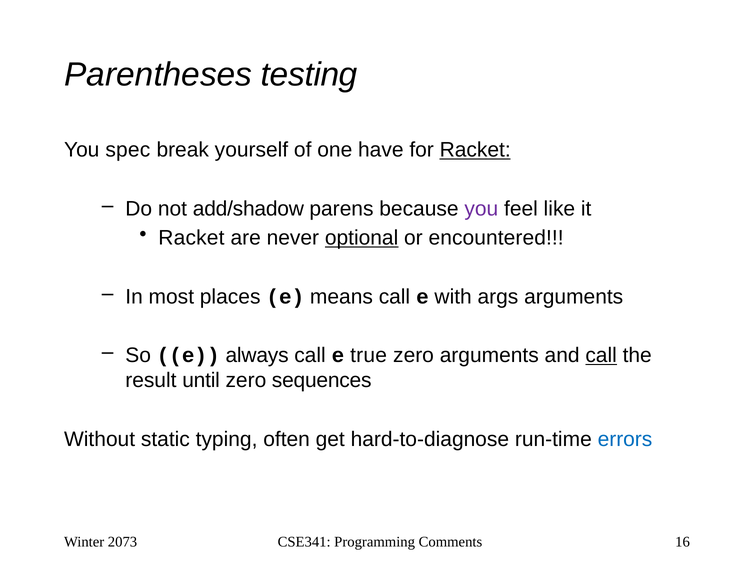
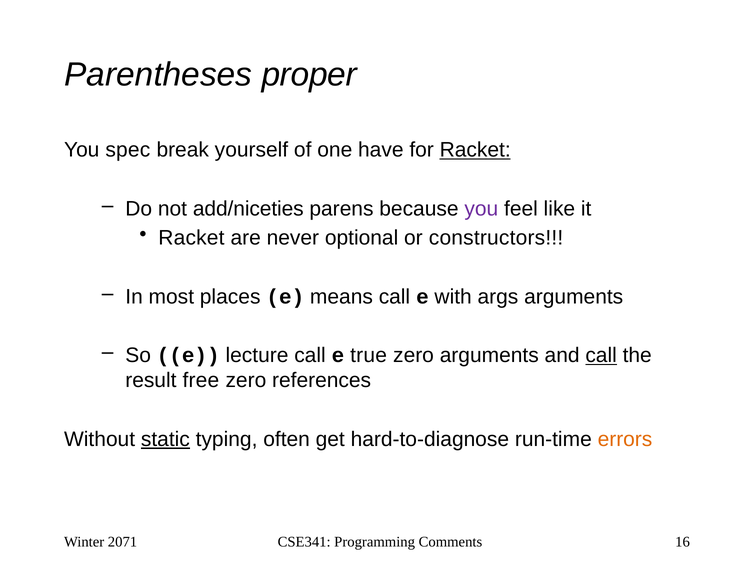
testing: testing -> proper (309, 75)
add/shadow: add/shadow -> add/niceties (248, 208)
optional underline: present -> none (362, 238)
encountered: encountered -> constructors (496, 238)
always: always -> lecture (257, 355)
until: until -> free (201, 380)
sequences: sequences -> references (322, 380)
static underline: none -> present (165, 439)
errors colour: blue -> orange (625, 439)
2073: 2073 -> 2071 (123, 541)
